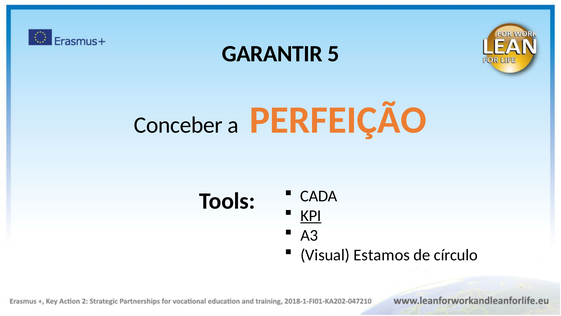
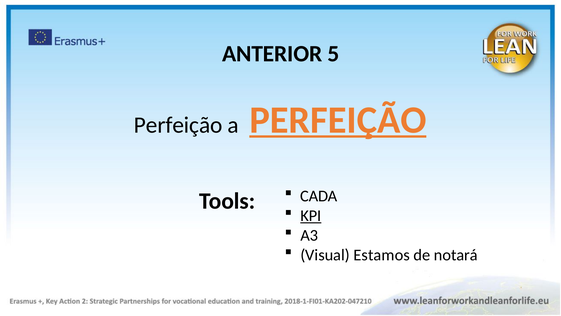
GARANTIR: GARANTIR -> ANTERIOR (272, 54)
Conceber: Conceber -> Perfeição (178, 125)
PERFEIÇÃO underline: none -> present (338, 120)
círculo: círculo -> notará (456, 255)
